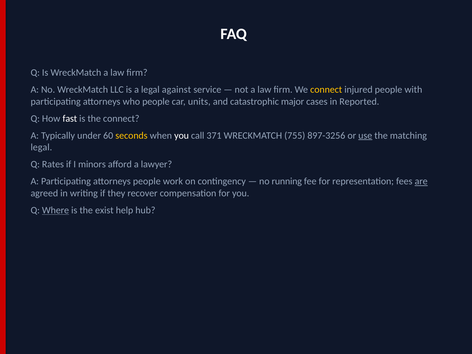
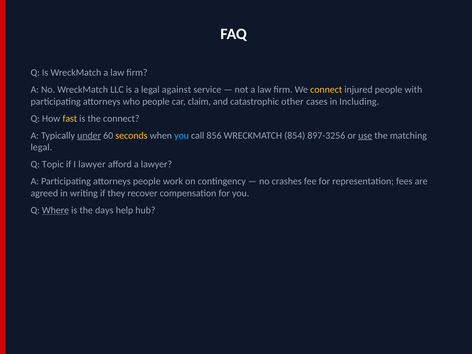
units: units -> claim (199, 101)
major: major -> other (292, 101)
Reported: Reported -> Including (359, 101)
fast colour: white -> yellow (70, 118)
under underline: none -> present (89, 136)
you colour: white -> light blue (182, 136)
371: 371 -> 856 (214, 136)
755: 755 -> 854 (295, 136)
Rates: Rates -> Topic (53, 164)
I minors: minors -> lawyer (92, 164)
running: running -> crashes (287, 181)
are underline: present -> none (421, 181)
exist: exist -> days (104, 210)
